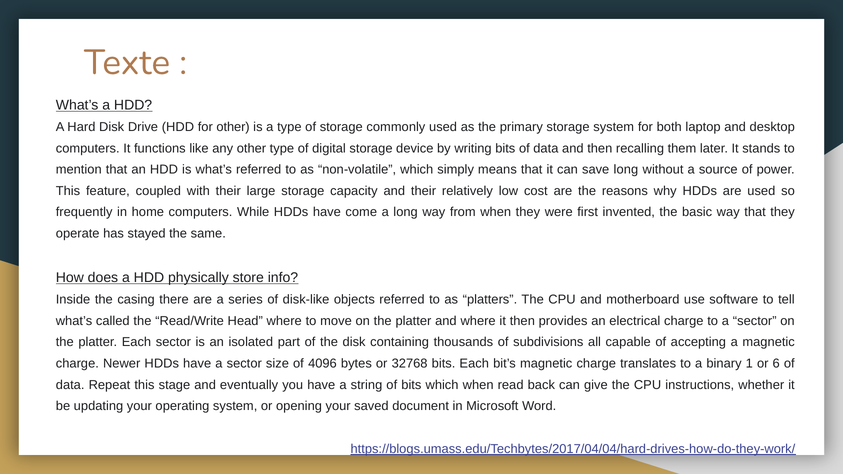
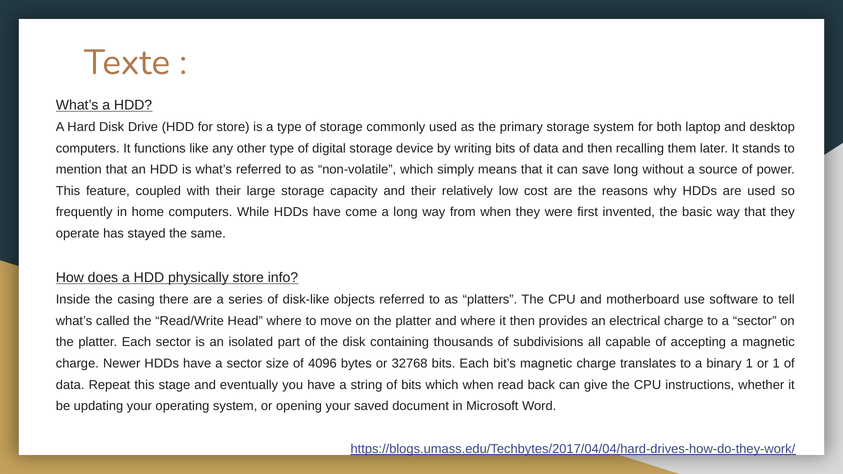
for other: other -> store (233, 127)
or 6: 6 -> 1 (776, 364)
